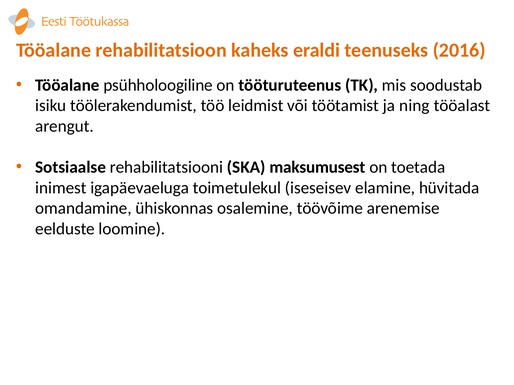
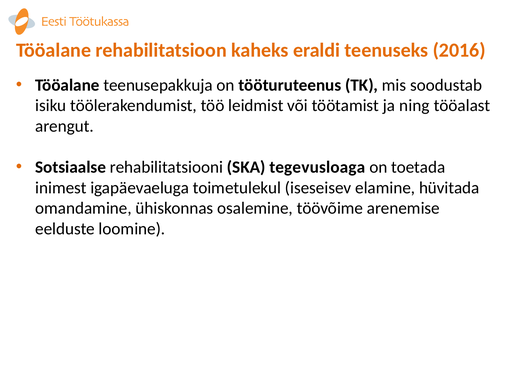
psühholoogiline: psühholoogiline -> teenusepakkuja (158, 85)
maksumusest: maksumusest -> tegevusloaga (317, 167)
